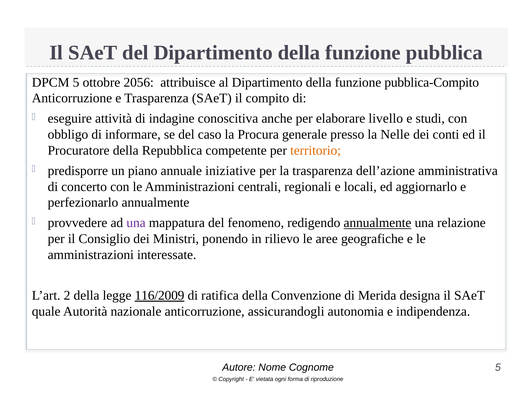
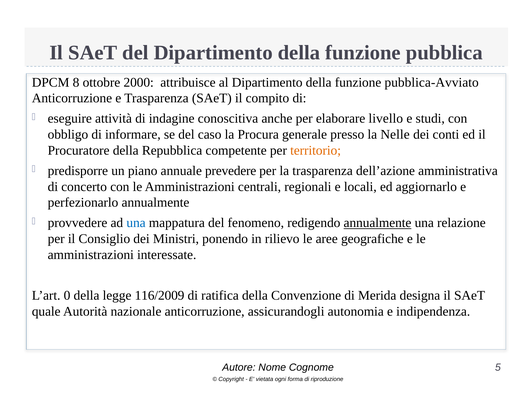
DPCM 5: 5 -> 8 (76, 82)
2056: 2056 -> 2000 (139, 82)
pubblica-Compito: pubblica-Compito -> pubblica-Avviato (432, 82)
iniziative: iniziative -> prevedere (231, 171)
una colour: purple -> blue (136, 223)
2: 2 -> 0 (67, 296)
116/2009 underline: present -> none (160, 296)
